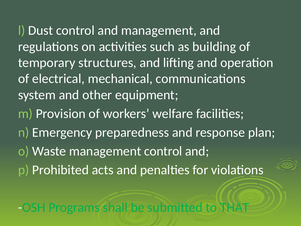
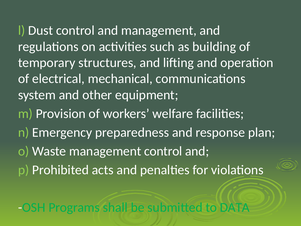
THAT: THAT -> DATA (235, 207)
